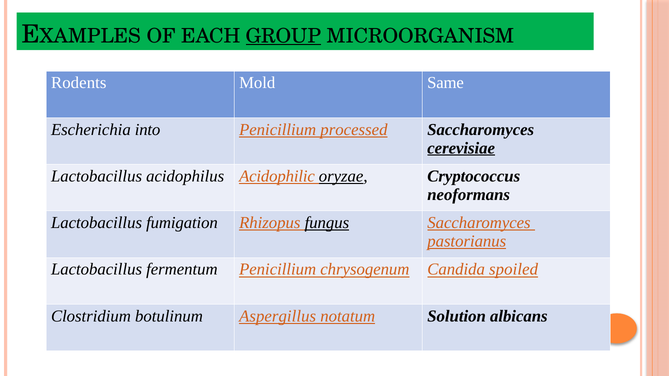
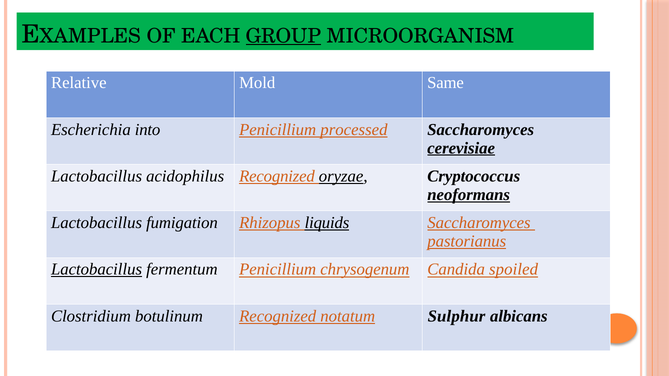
Rodents: Rodents -> Relative (79, 83)
acidophilus Acidophilic: Acidophilic -> Recognized (277, 176)
neoformans underline: none -> present (469, 195)
fungus: fungus -> liquids (327, 223)
Lactobacillus underline: none -> present (97, 270)
botulinum Aspergillus: Aspergillus -> Recognized (278, 316)
Solution: Solution -> Sulphur (457, 316)
